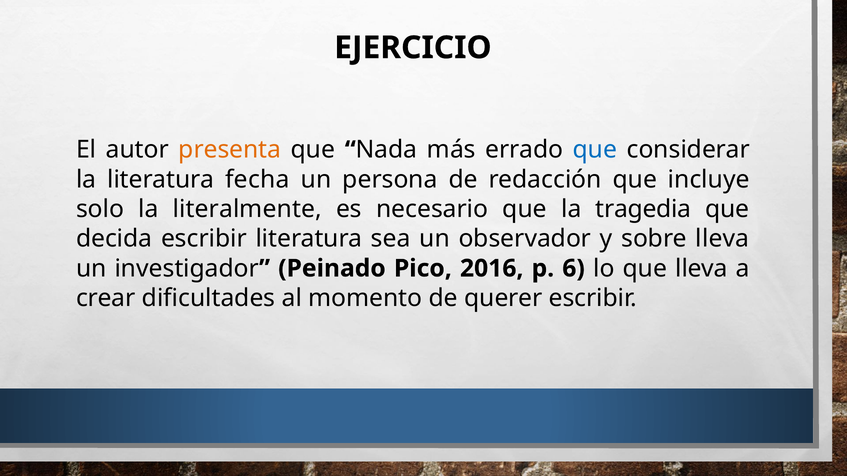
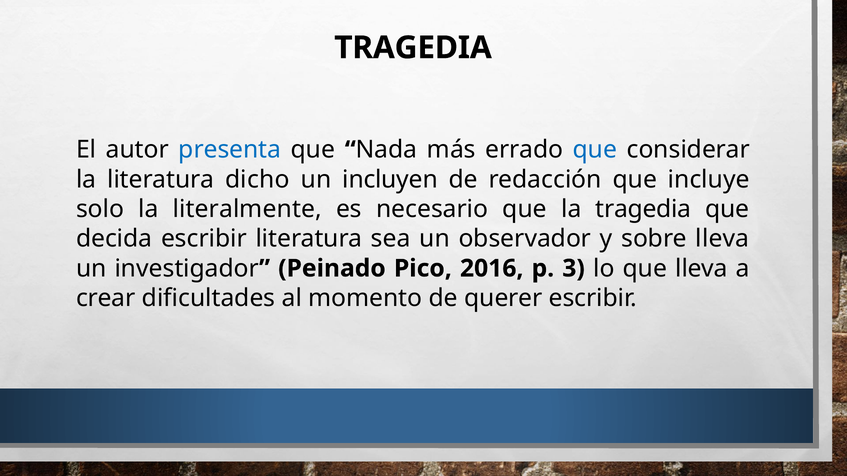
EJERCICIO: EJERCICIO -> TRAGEDIA (413, 48)
presenta colour: orange -> blue (230, 150)
fecha: fecha -> dicho (257, 180)
persona: persona -> incluyen (390, 180)
6: 6 -> 3 (574, 269)
